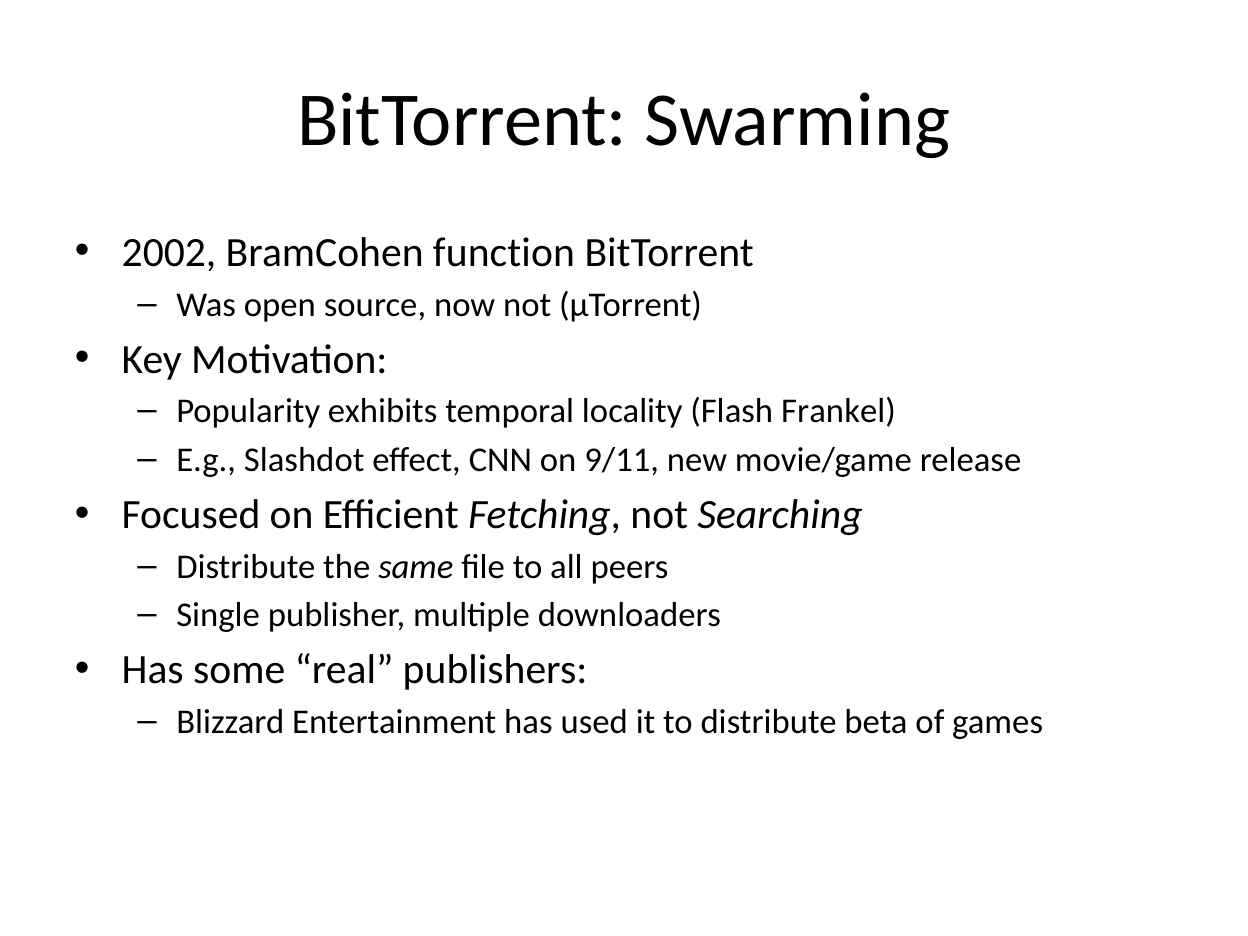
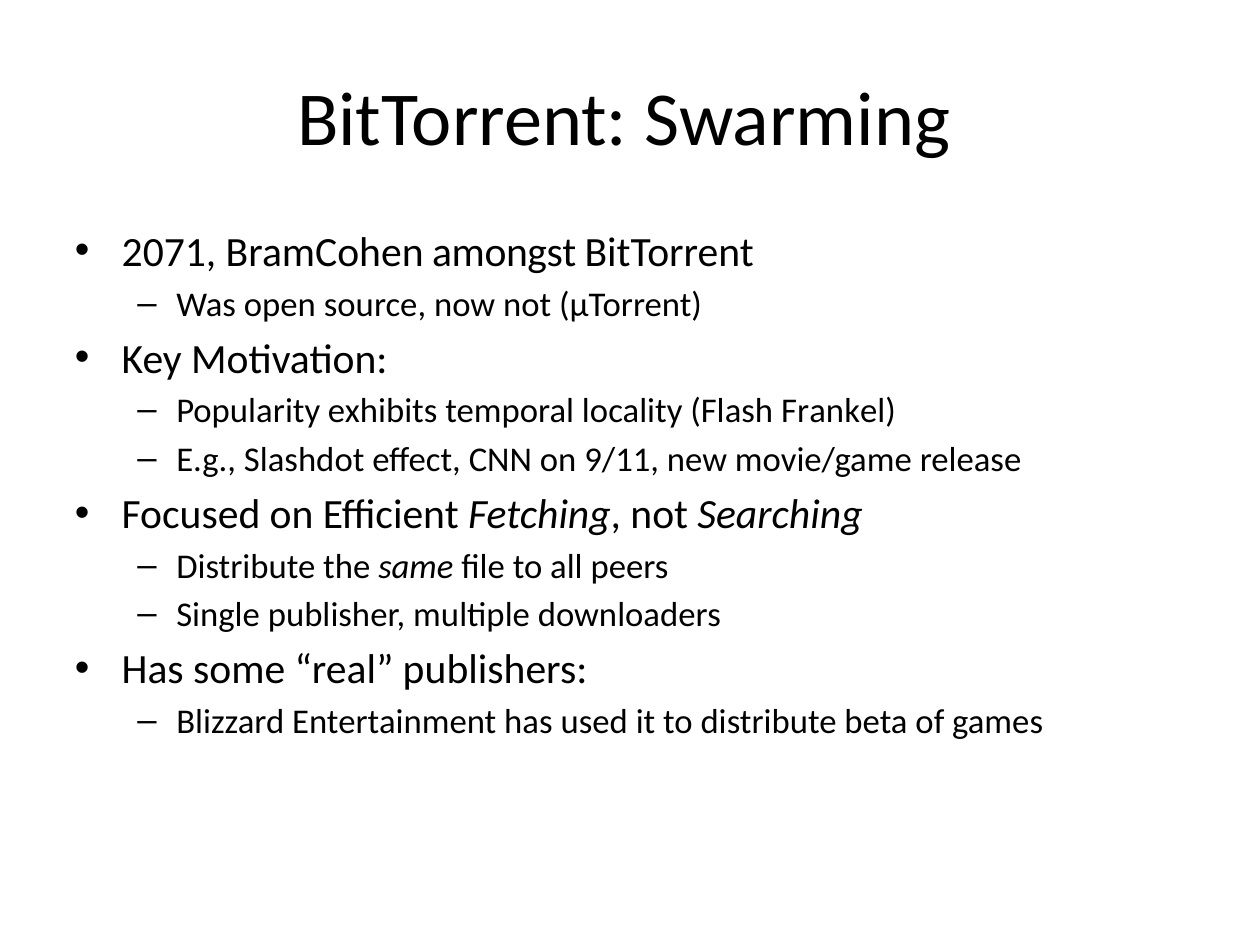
2002: 2002 -> 2071 (169, 253)
function: function -> amongst (504, 253)
